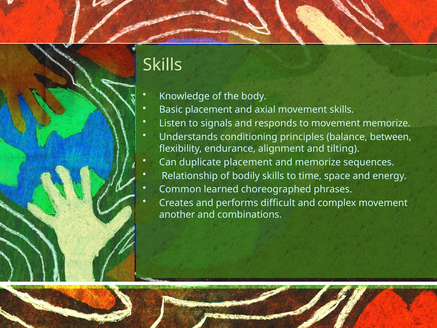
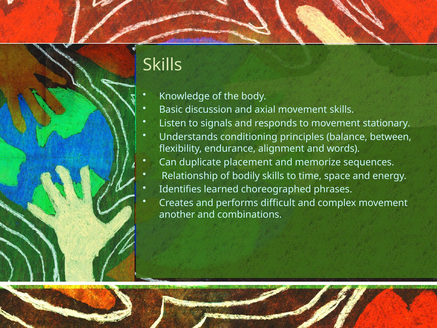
Basic placement: placement -> discussion (209, 110)
movement memorize: memorize -> stationary (387, 123)
tilting: tilting -> words (343, 149)
Common: Common -> Identifies (180, 189)
